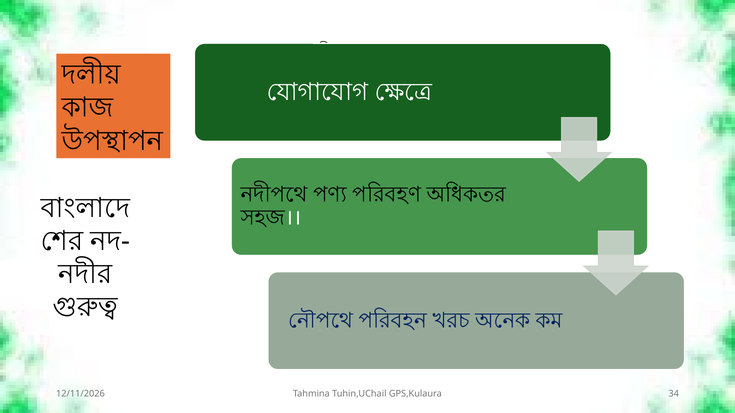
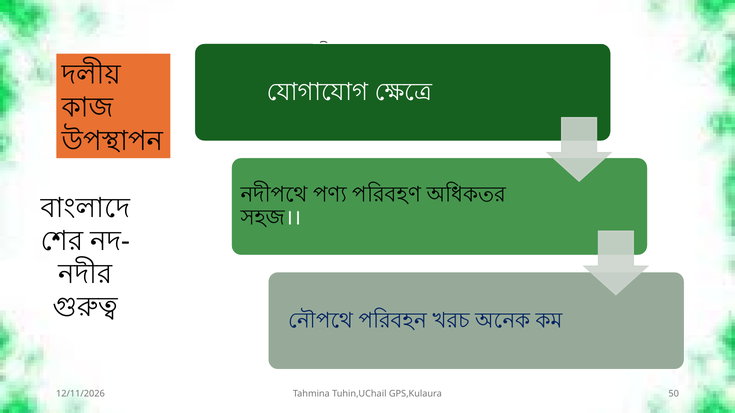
34: 34 -> 50 (674, 394)
